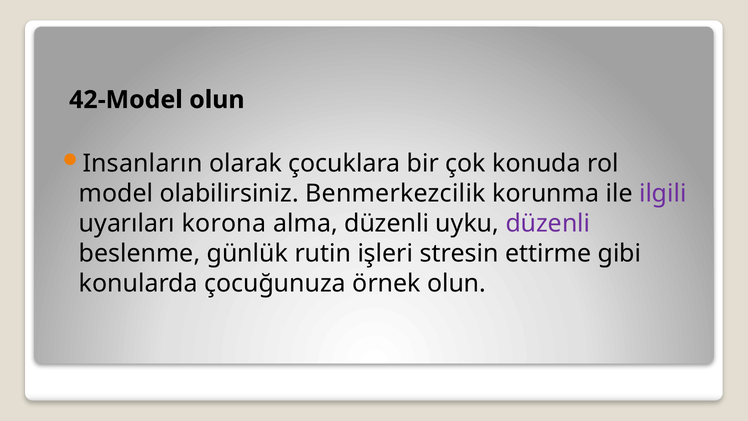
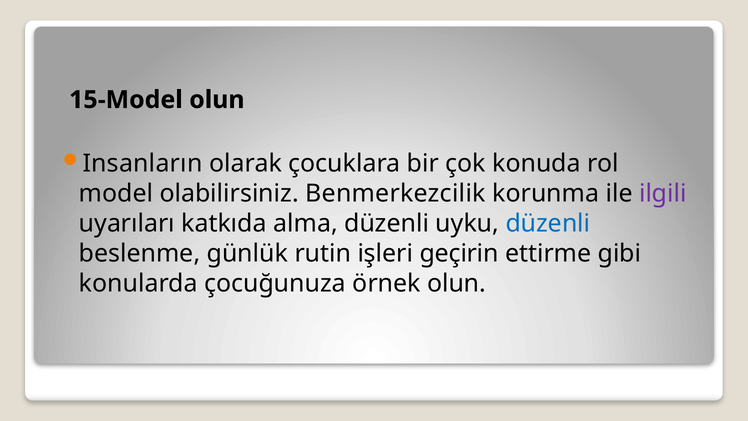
42-Model: 42-Model -> 15-Model (126, 100)
korona: korona -> katkıda (224, 223)
düzenli colour: purple -> blue (548, 223)
stresin: stresin -> geçirin (459, 253)
